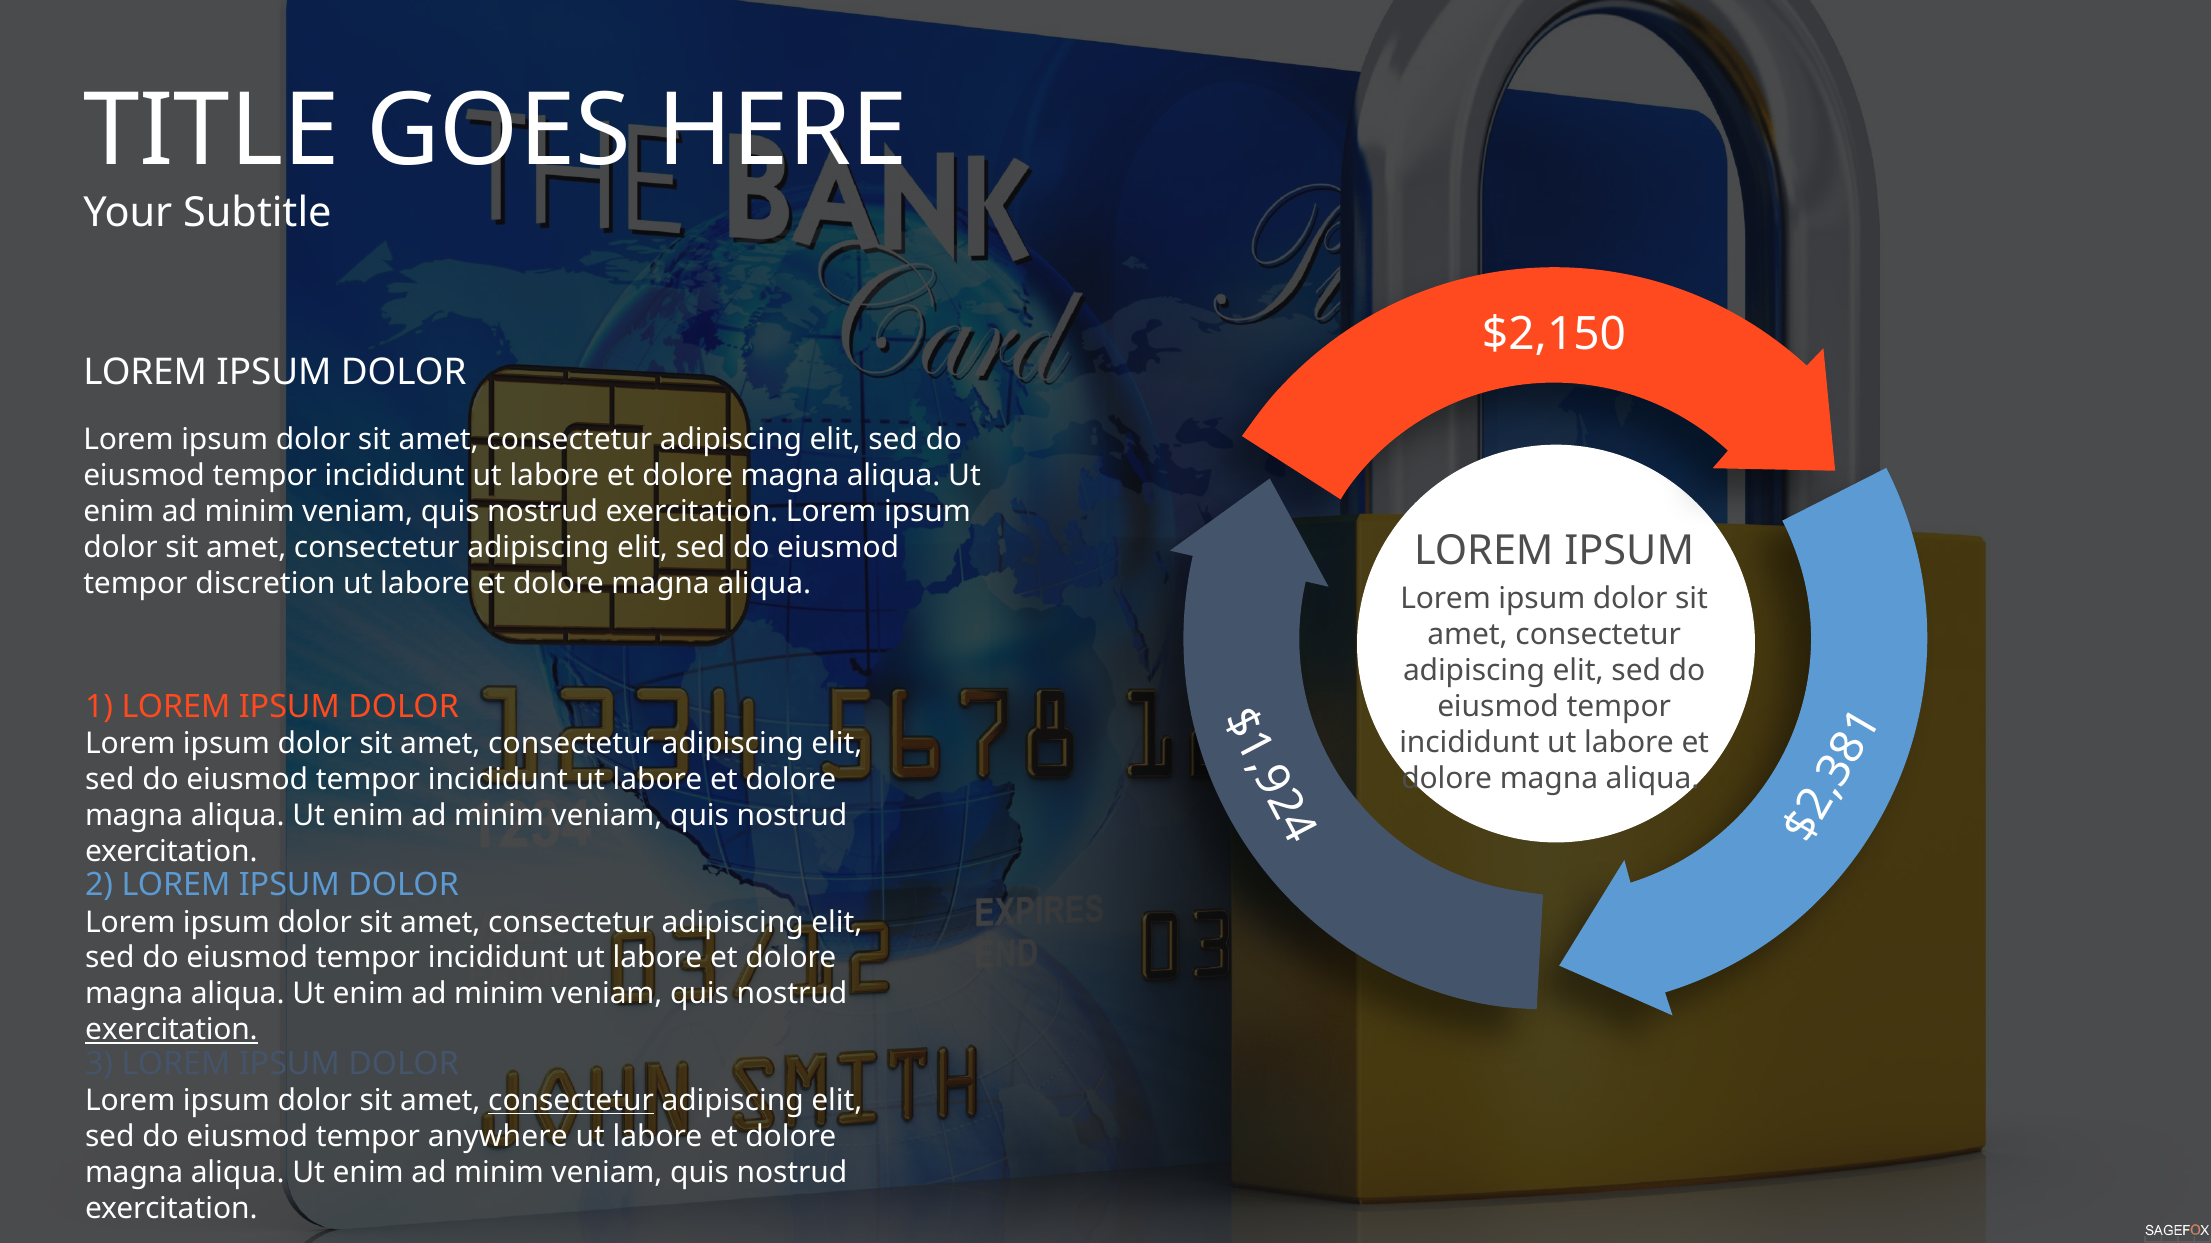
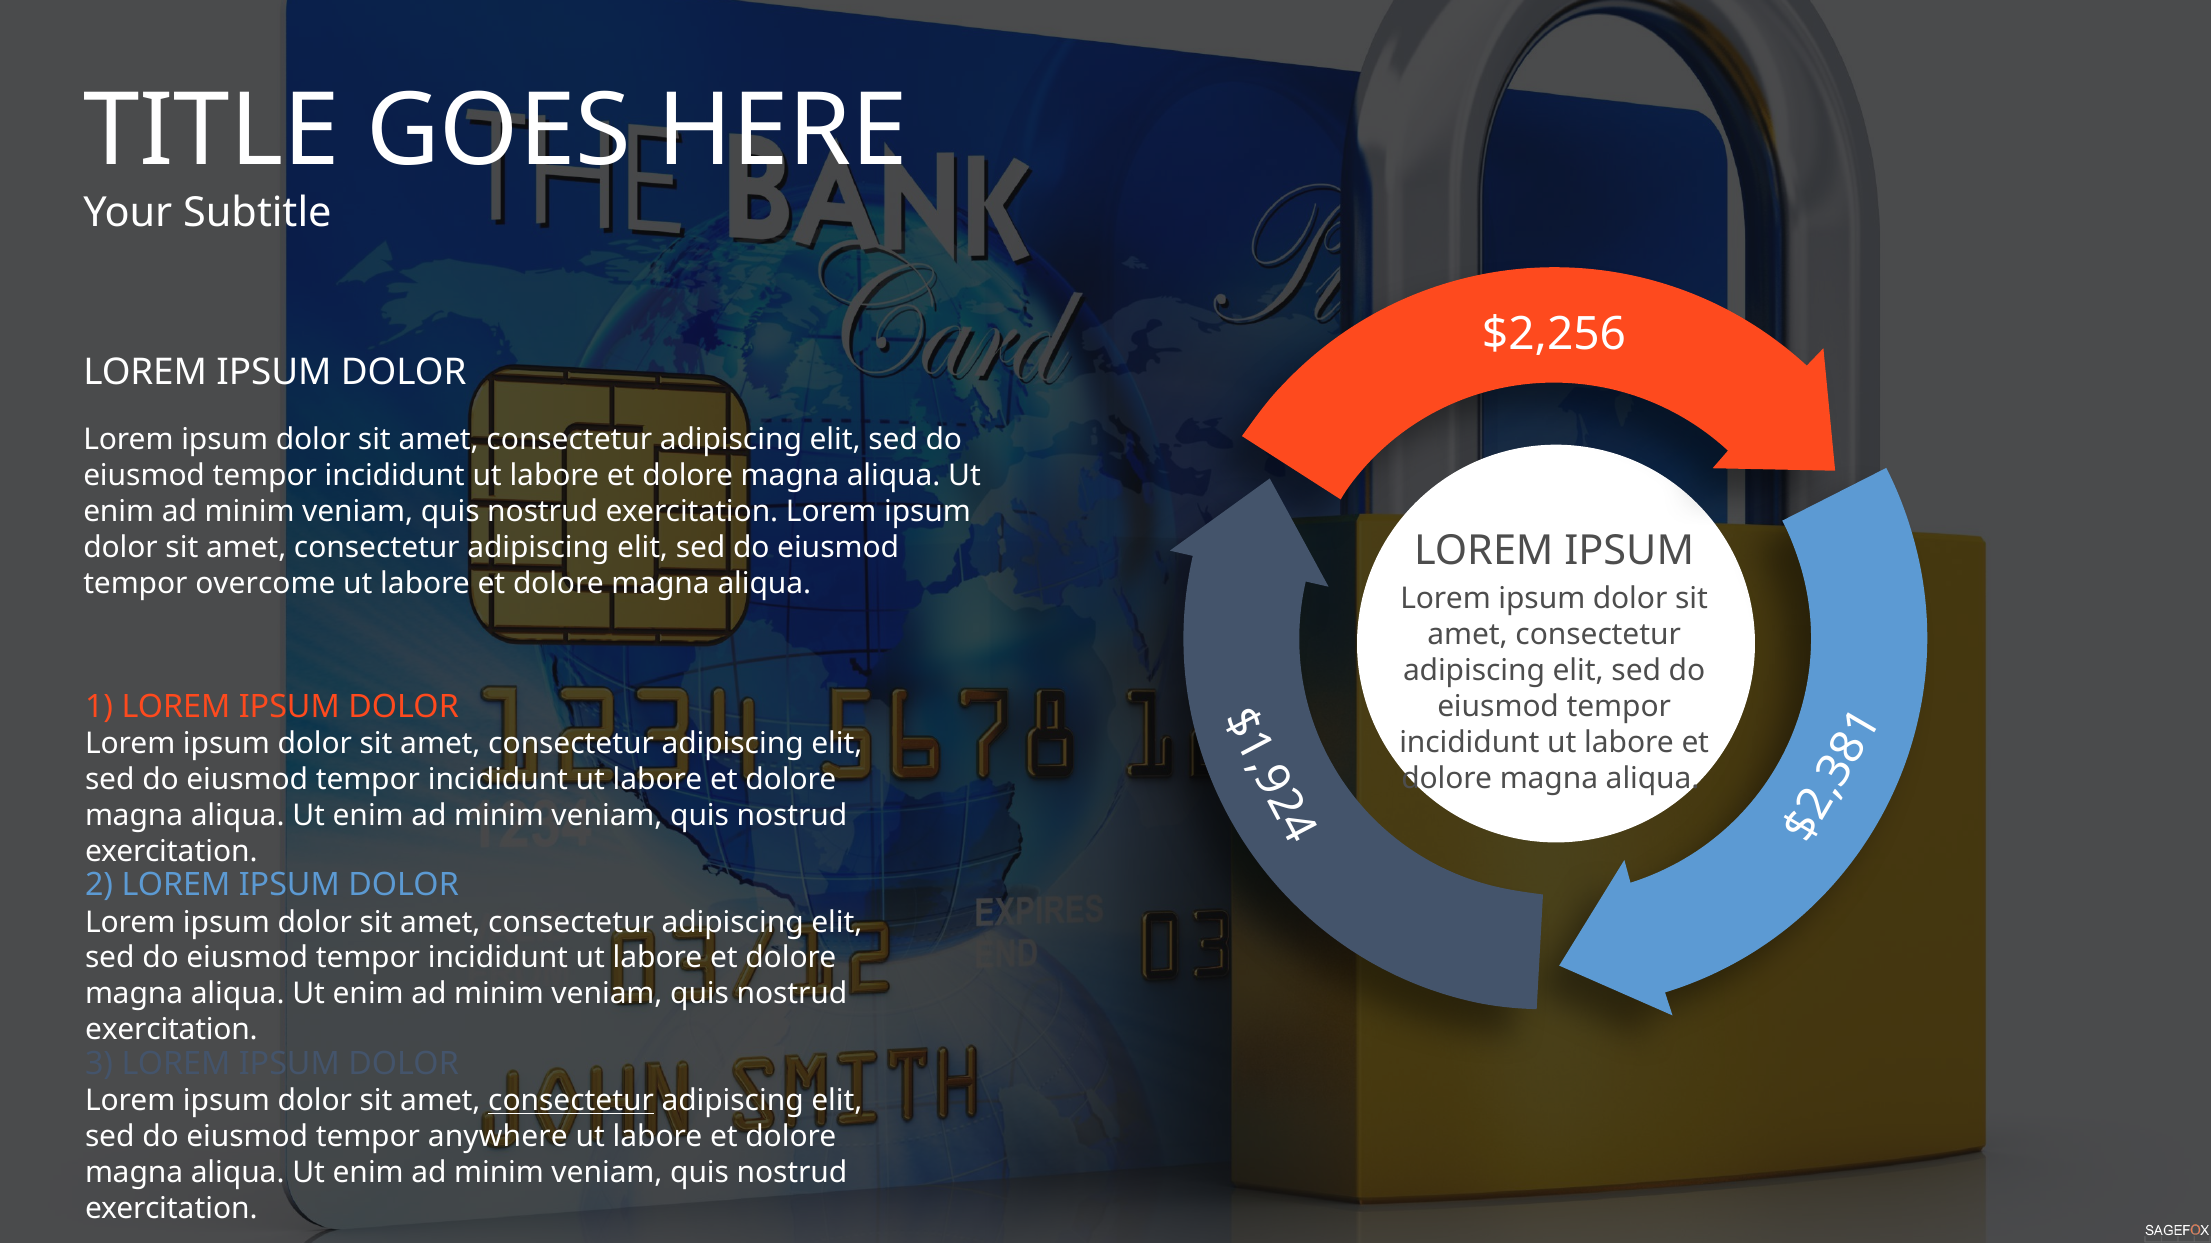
$2,150: $2,150 -> $2,256 (1554, 334)
discretion: discretion -> overcome (265, 584)
exercitation underline: present -> none (171, 1031)
